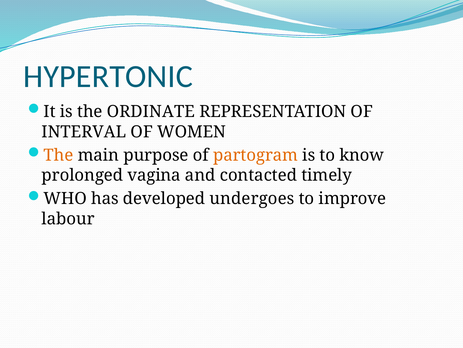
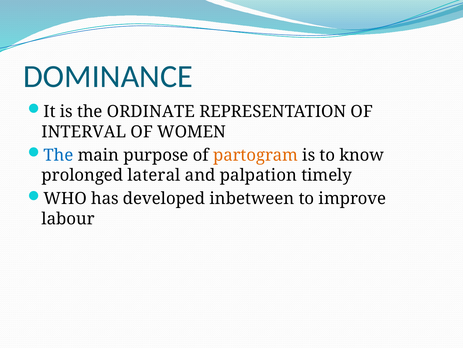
HYPERTONIC: HYPERTONIC -> DOMINANCE (108, 76)
The colour: orange -> blue (58, 155)
vagina: vagina -> lateral (154, 175)
contacted: contacted -> palpation (258, 175)
undergoes: undergoes -> inbetween (252, 198)
